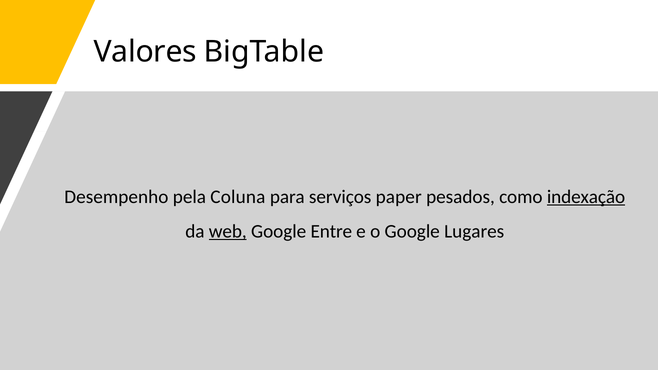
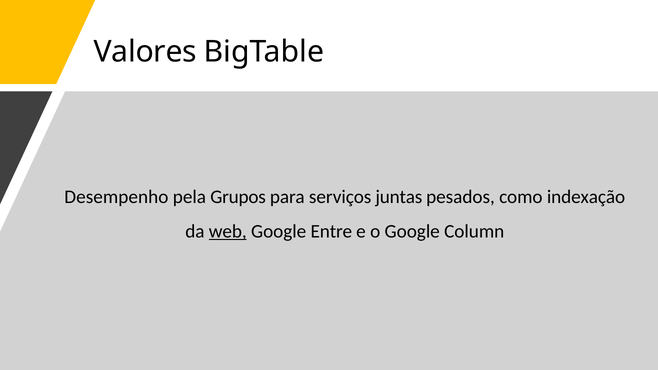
Coluna: Coluna -> Grupos (238, 197)
paper: paper -> juntas (399, 197)
indexação underline: present -> none (586, 197)
Lugares: Lugares -> Column (474, 231)
